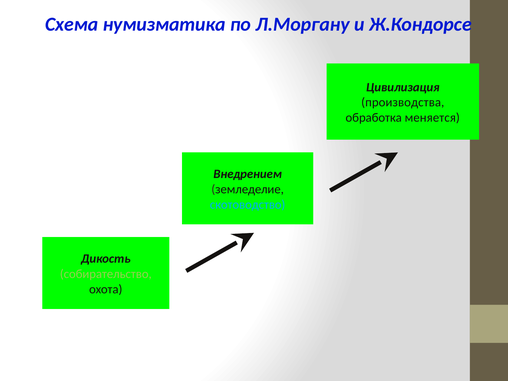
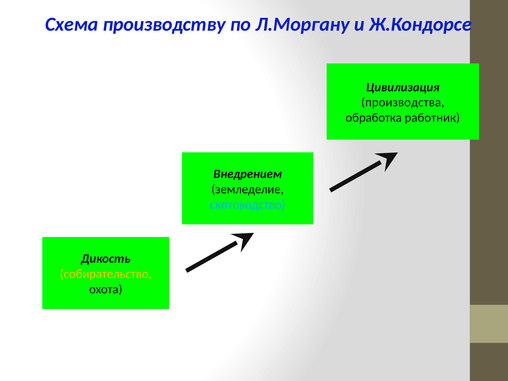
нумизматика: нумизматика -> производству (164, 24)
меняется: меняется -> работник (432, 118)
собирательство colour: light green -> yellow (106, 274)
